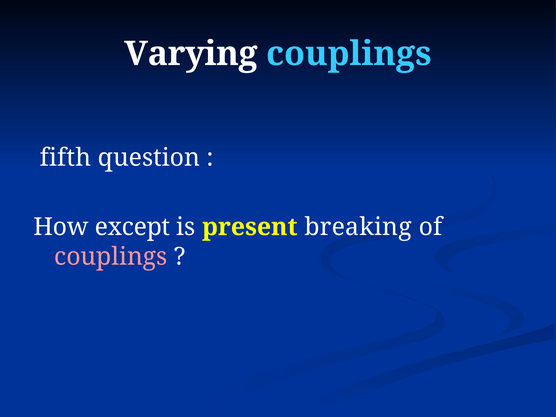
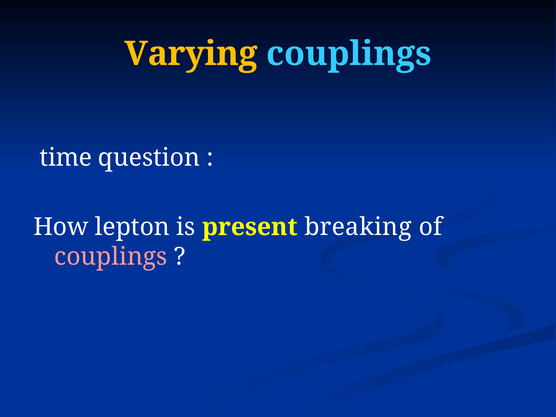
Varying colour: white -> yellow (191, 54)
fifth: fifth -> time (66, 158)
except: except -> lepton (132, 227)
